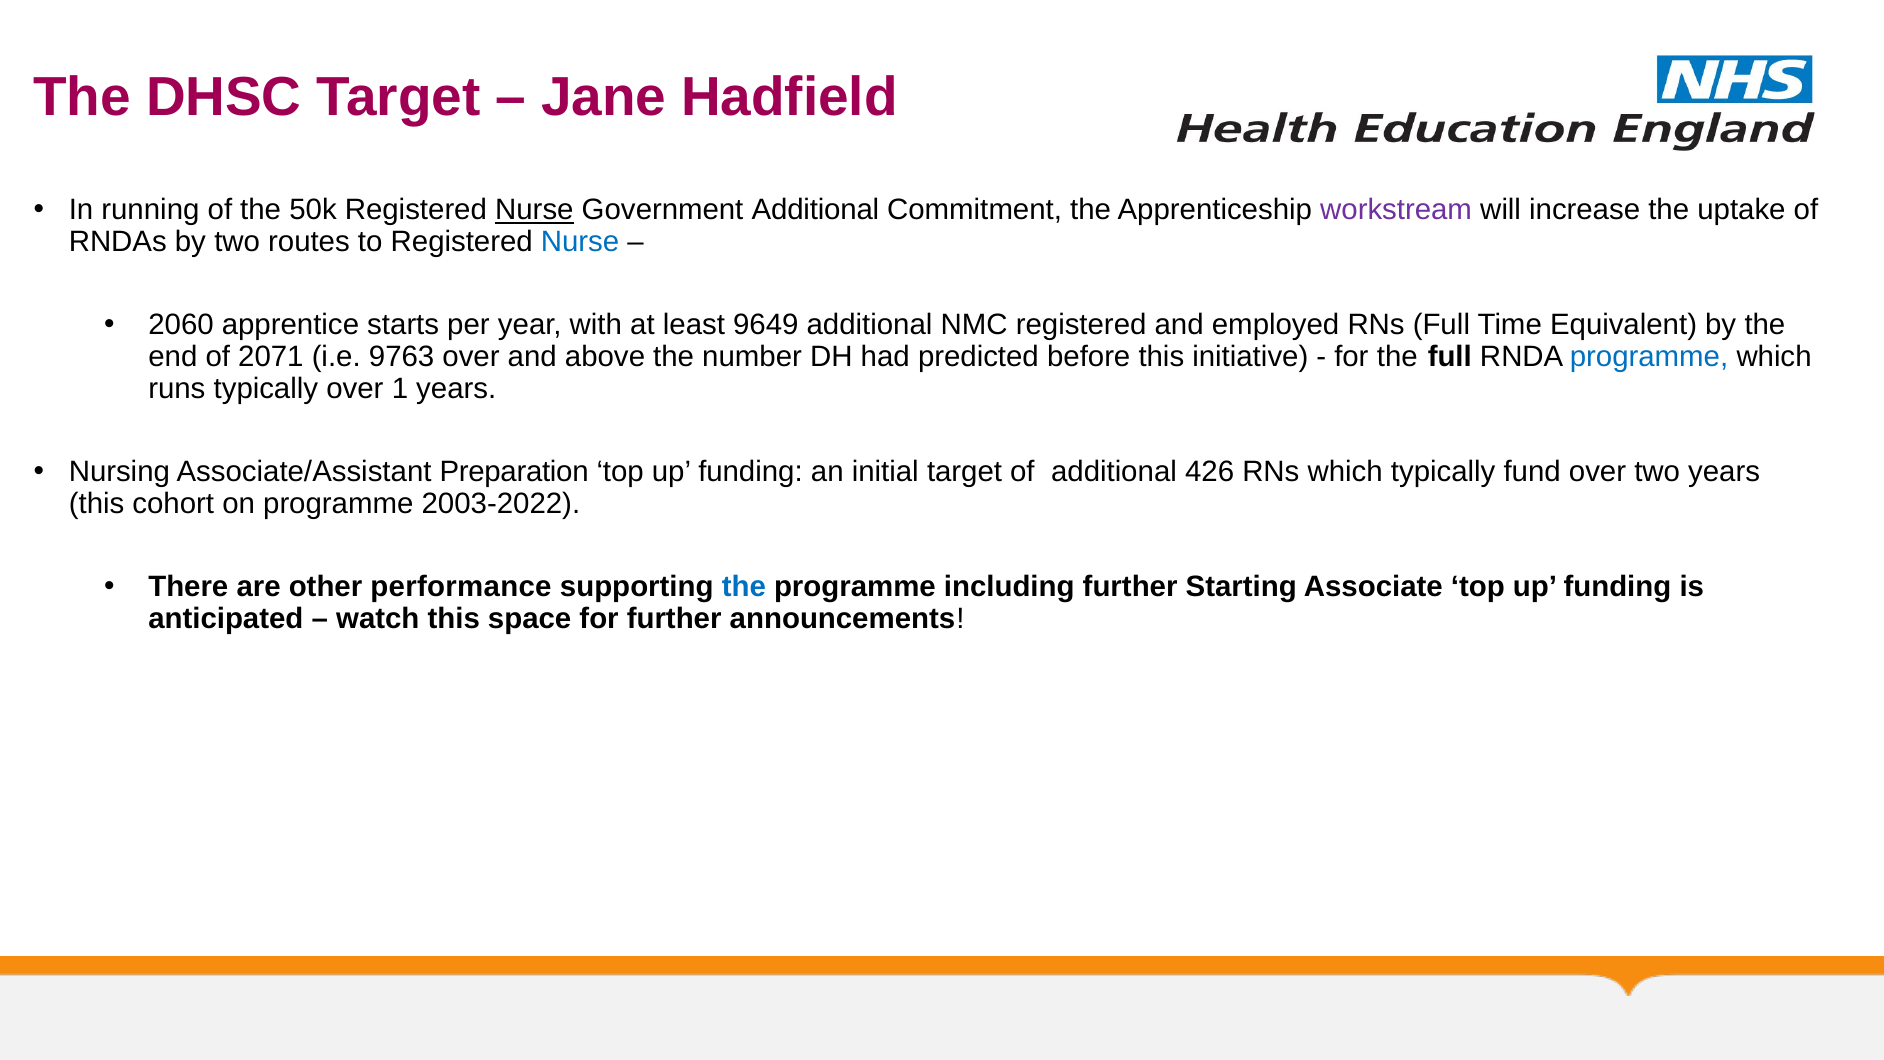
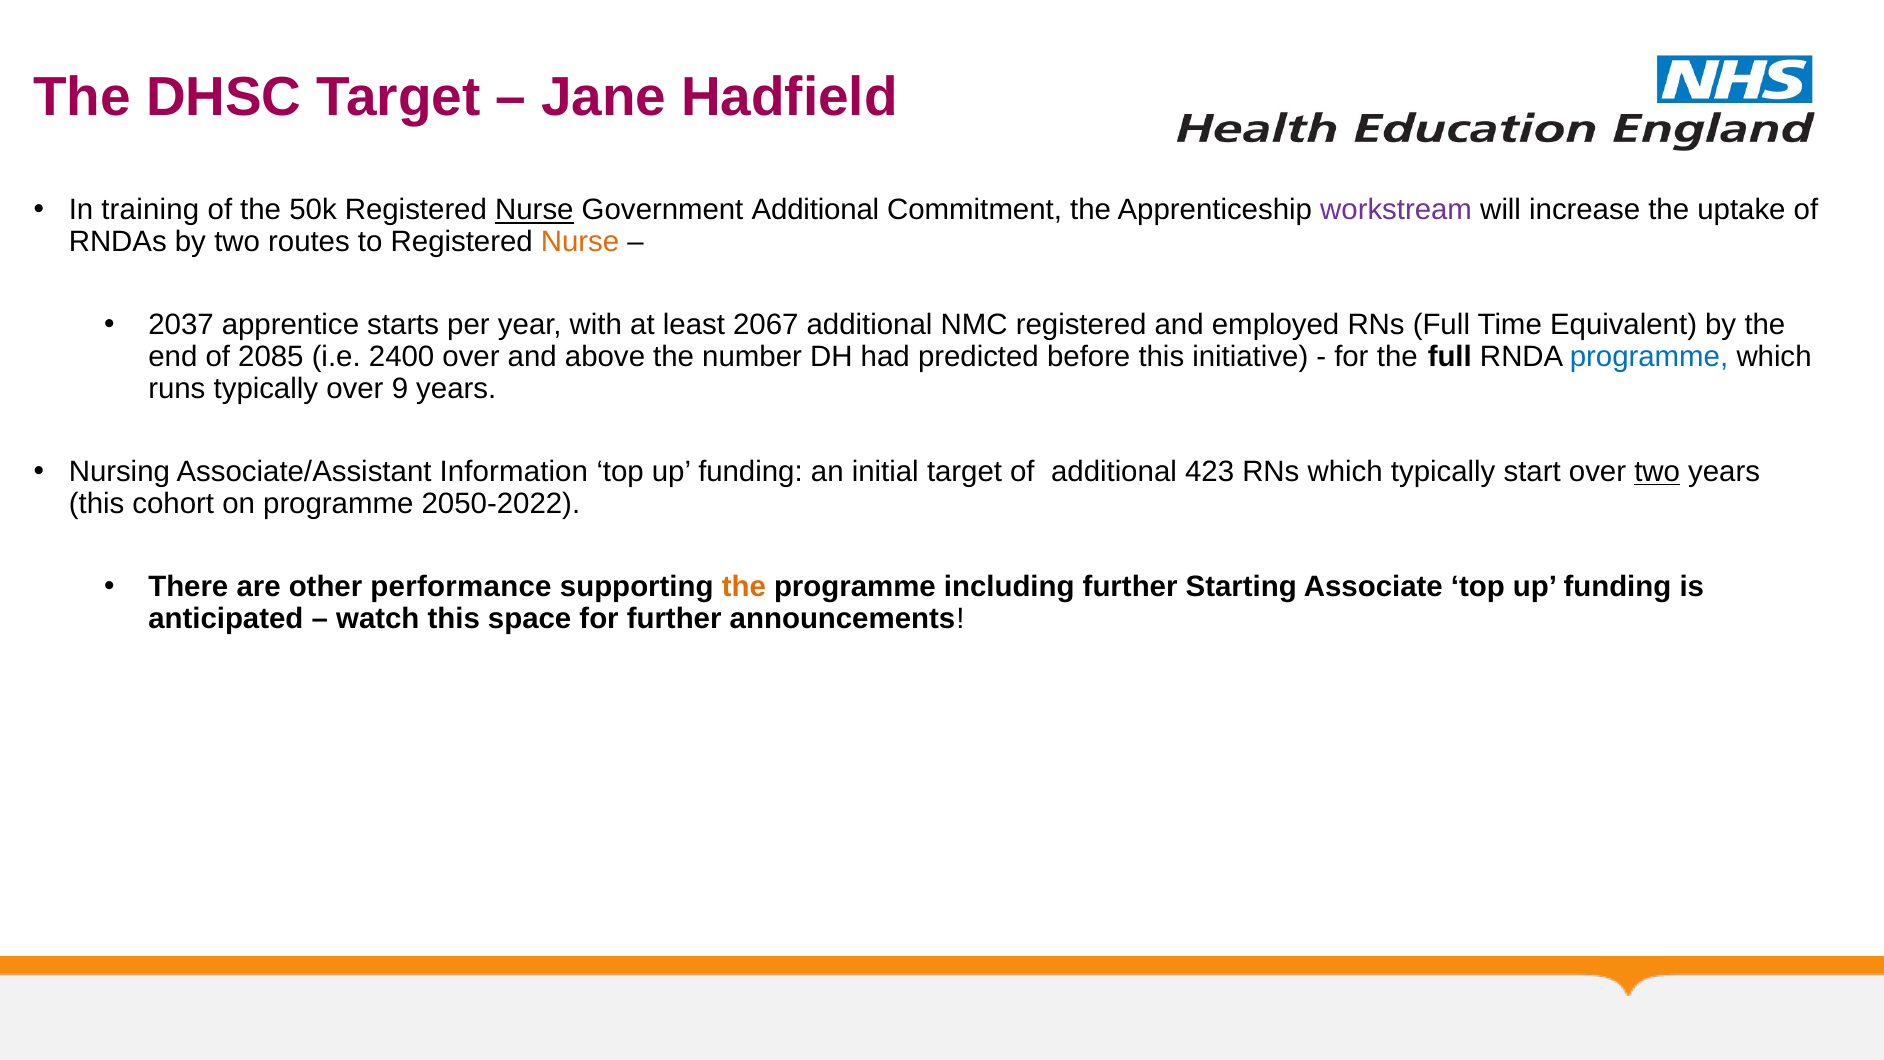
running: running -> training (150, 210)
Nurse colour: blue -> orange (580, 242)
2060: 2060 -> 2037 (181, 325)
9649: 9649 -> 2067 (766, 325)
2071: 2071 -> 2085 (271, 357)
9763: 9763 -> 2400 (402, 357)
1: 1 -> 9 (400, 389)
Preparation: Preparation -> Information (514, 472)
426: 426 -> 423 (1210, 472)
fund: fund -> start (1532, 472)
two underline: none -> present (1657, 472)
2003-2022: 2003-2022 -> 2050-2022 (501, 504)
the colour: blue -> orange (744, 587)
